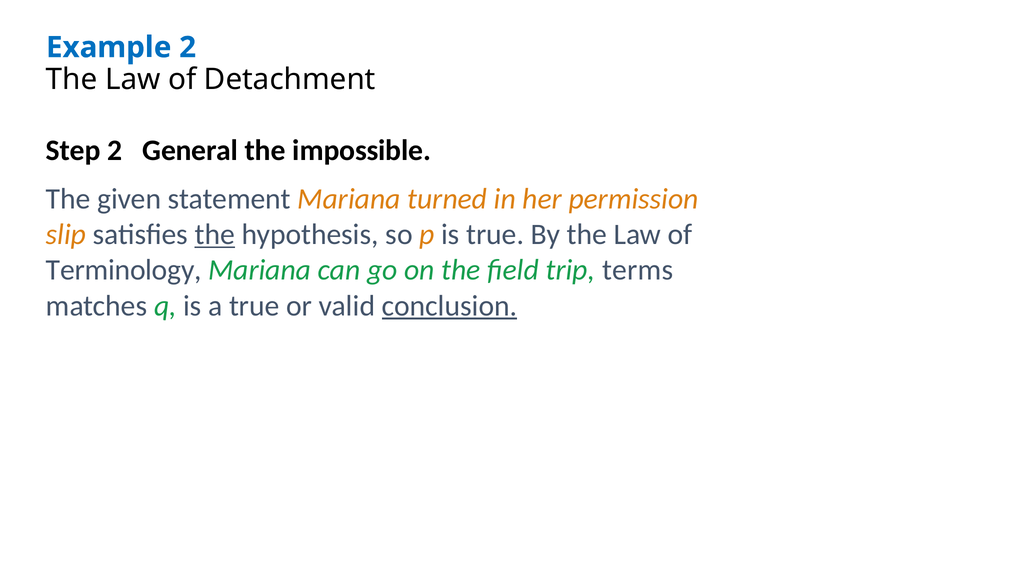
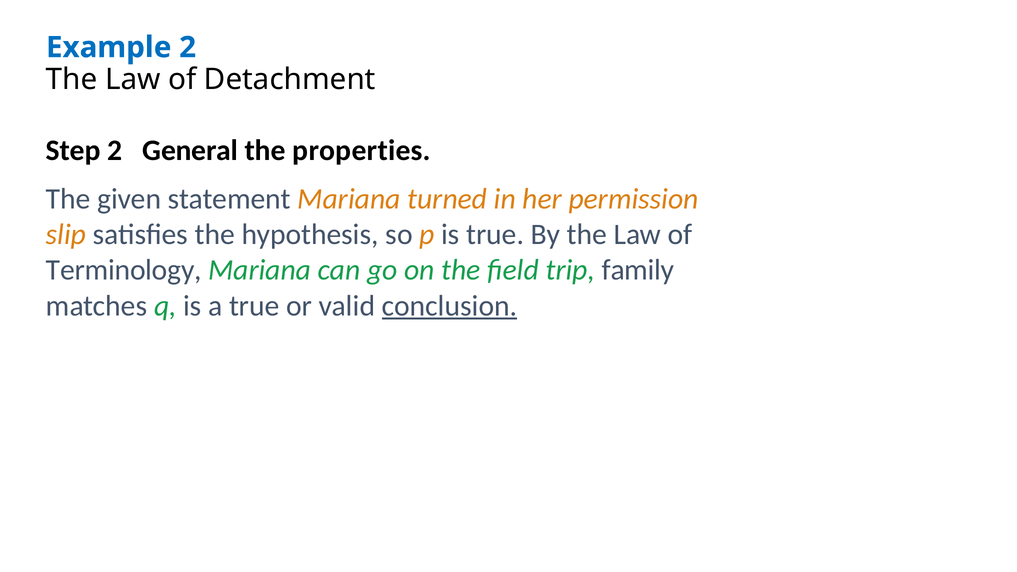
impossible: impossible -> properties (362, 151)
the underline: present -> none (215, 235)
terms: terms -> family (638, 270)
